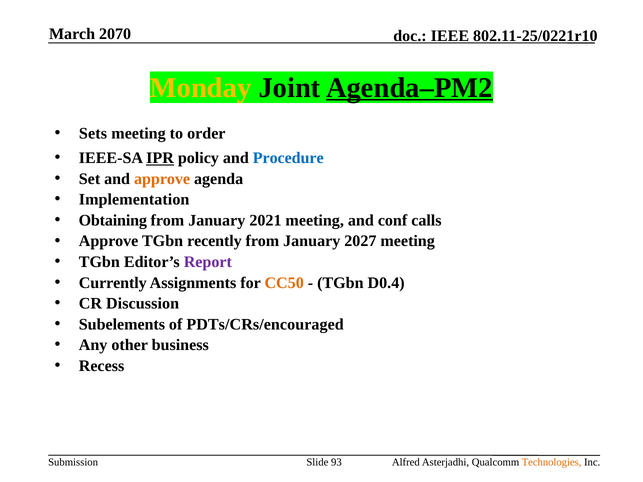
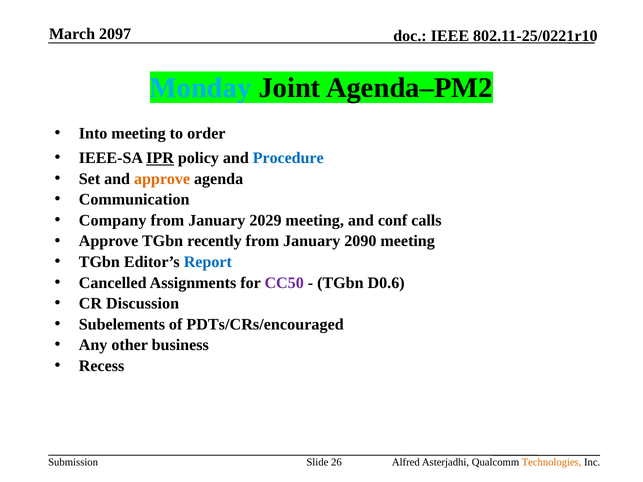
2070: 2070 -> 2097 (115, 34)
Monday colour: yellow -> light blue (201, 88)
Agenda–PM2 underline: present -> none (409, 88)
Sets: Sets -> Into (93, 133)
Implementation: Implementation -> Communication (134, 200)
Obtaining: Obtaining -> Company (113, 221)
2021: 2021 -> 2029 (265, 221)
2027: 2027 -> 2090 (360, 241)
Report colour: purple -> blue (208, 262)
Currently: Currently -> Cancelled (113, 283)
CC50 colour: orange -> purple (284, 283)
D0.4: D0.4 -> D0.6 (386, 283)
93: 93 -> 26 (336, 463)
